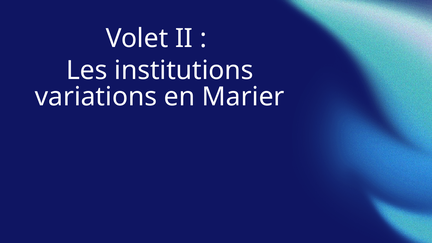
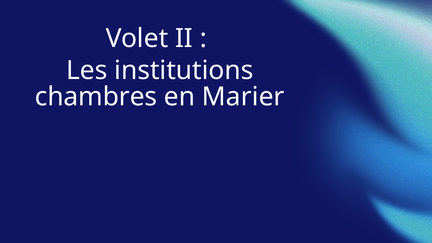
variations: variations -> chambres (96, 97)
